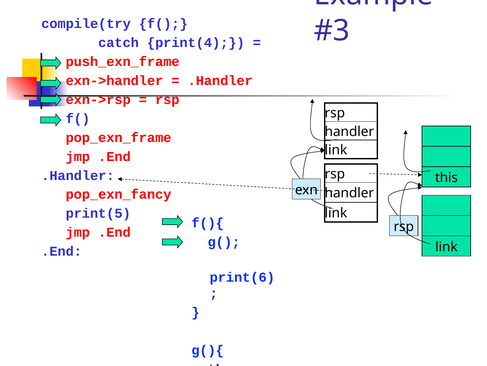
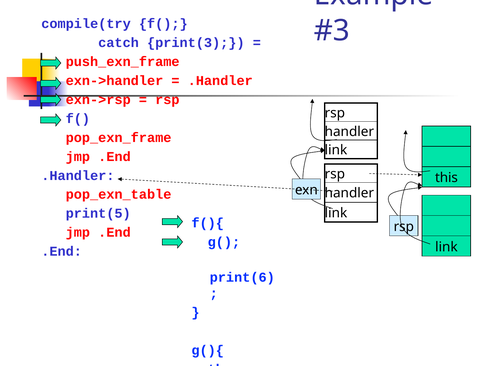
print(4: print(4 -> print(3 (196, 43)
pop_exn_fancy: pop_exn_fancy -> pop_exn_table (119, 194)
